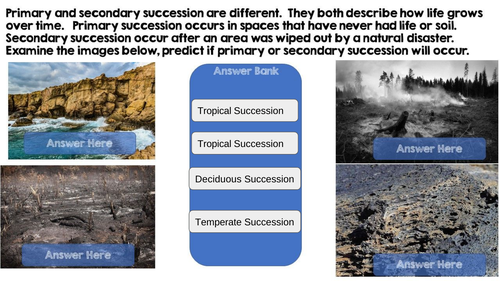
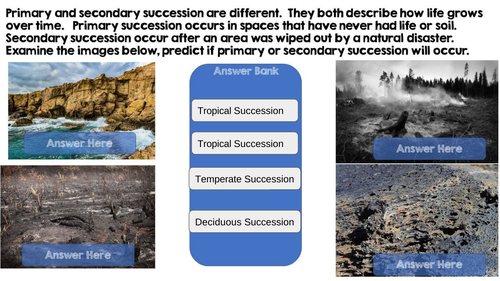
Deciduous: Deciduous -> Temperate (218, 179)
Temperate: Temperate -> Deciduous (218, 222)
